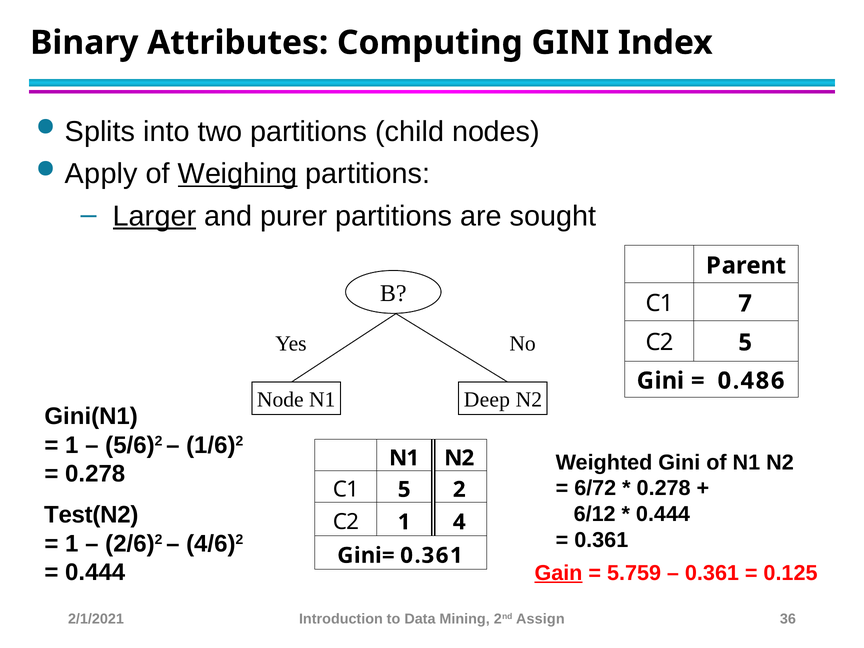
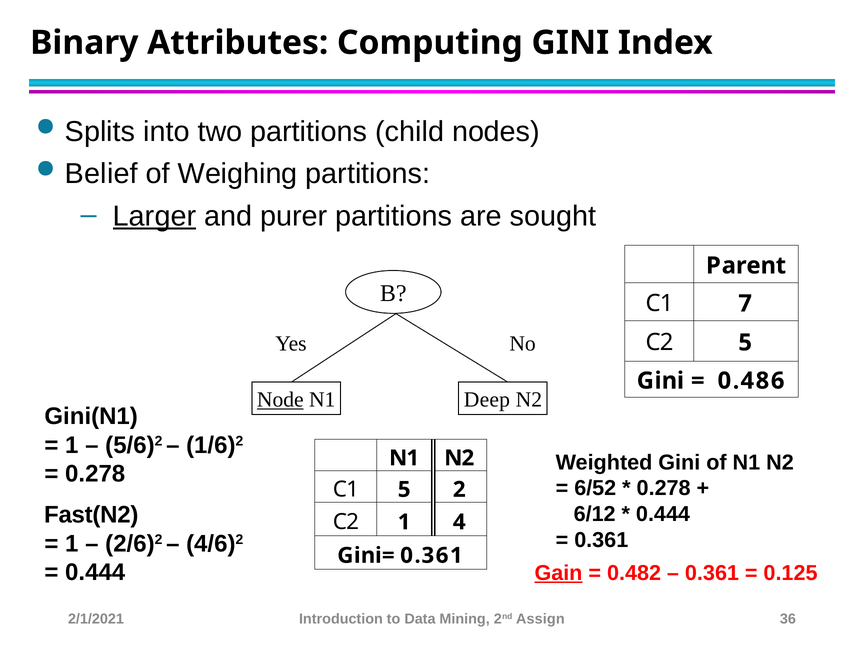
Apply: Apply -> Belief (101, 174)
Weighing underline: present -> none (238, 174)
Node underline: none -> present (280, 400)
6/72: 6/72 -> 6/52 (595, 488)
Test(N2: Test(N2 -> Fast(N2 (91, 515)
5.759: 5.759 -> 0.482 (634, 573)
